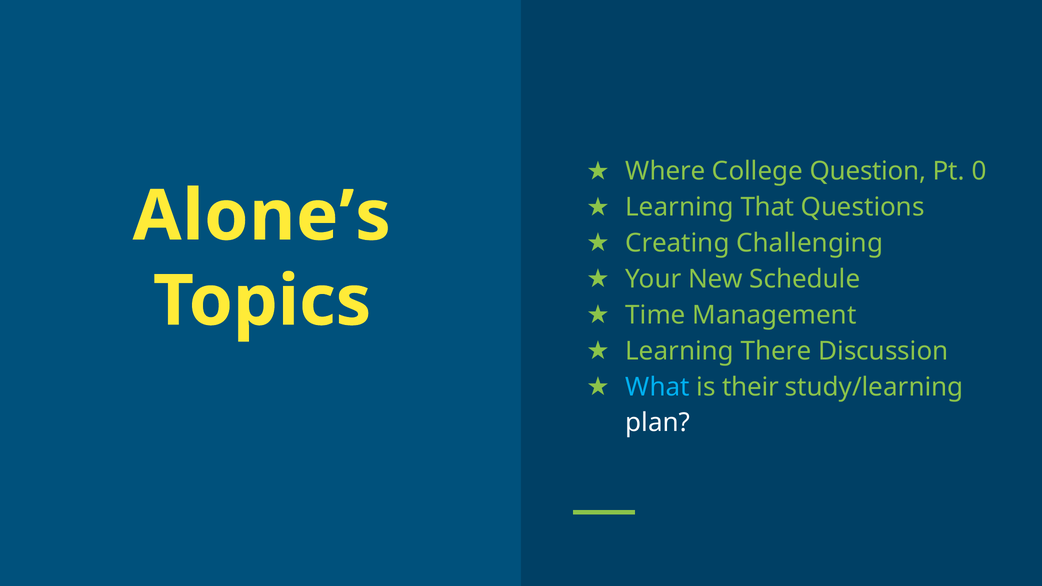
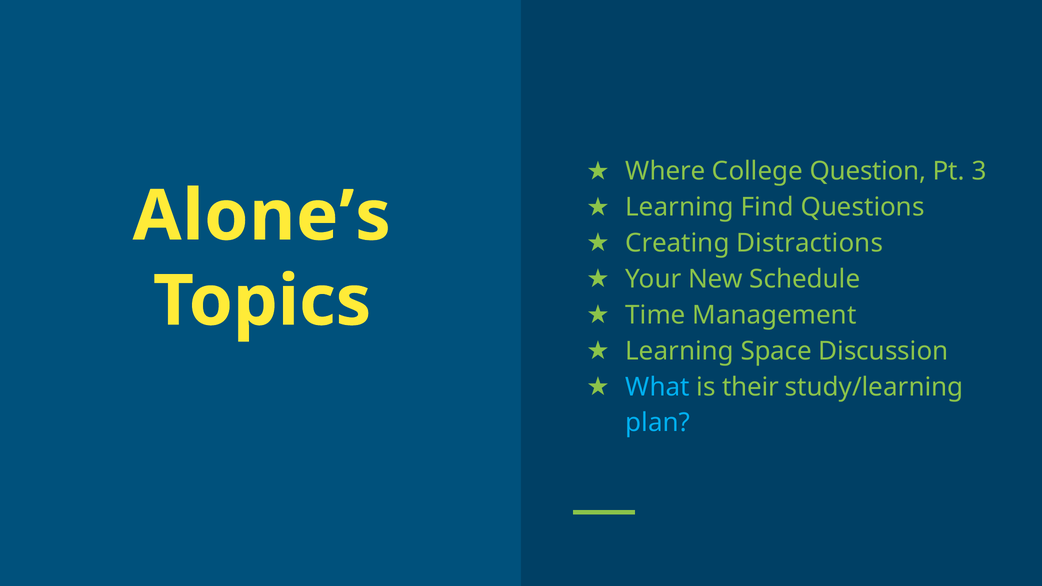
0: 0 -> 3 (979, 171)
That: That -> Find (767, 207)
Challenging: Challenging -> Distractions (810, 243)
There: There -> Space (776, 351)
plan colour: white -> light blue (658, 423)
